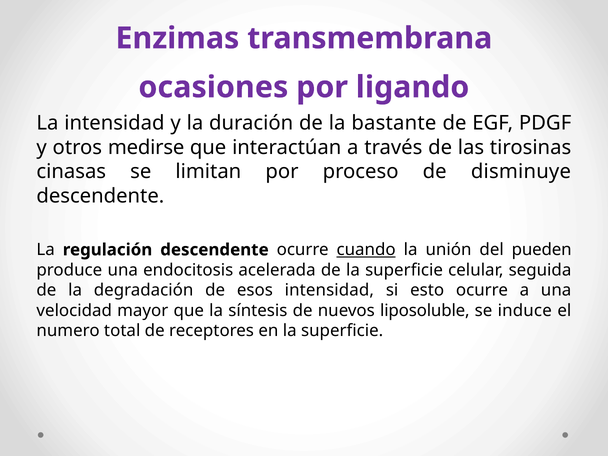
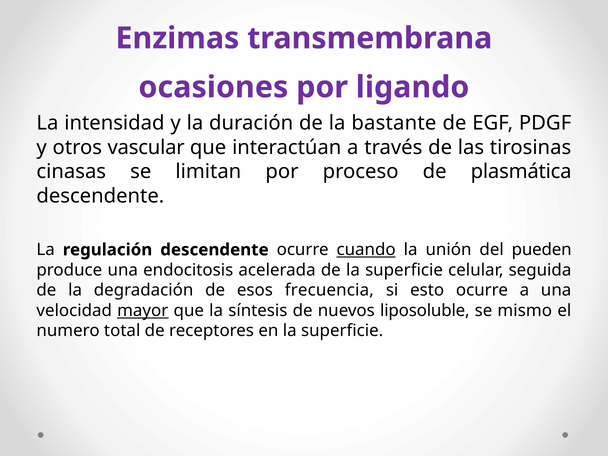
medirse: medirse -> vascular (146, 147)
disminuye: disminuye -> plasmática (521, 172)
esos intensidad: intensidad -> frecuencia (329, 290)
mayor underline: none -> present (143, 311)
induce: induce -> mismo (525, 311)
